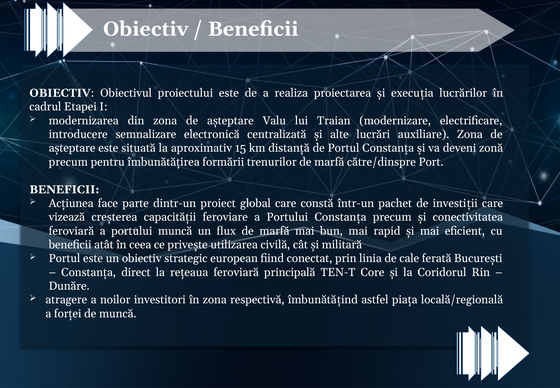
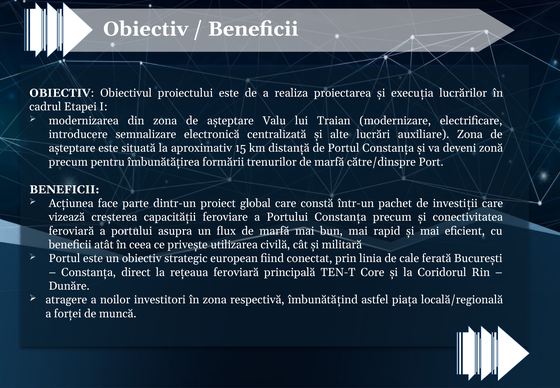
portului muncă: muncă -> asupra (175, 231)
